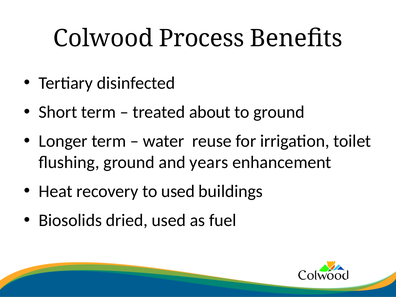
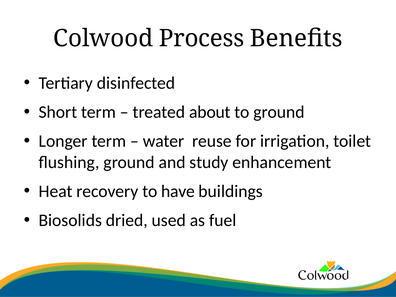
years: years -> study (209, 162)
to used: used -> have (178, 191)
